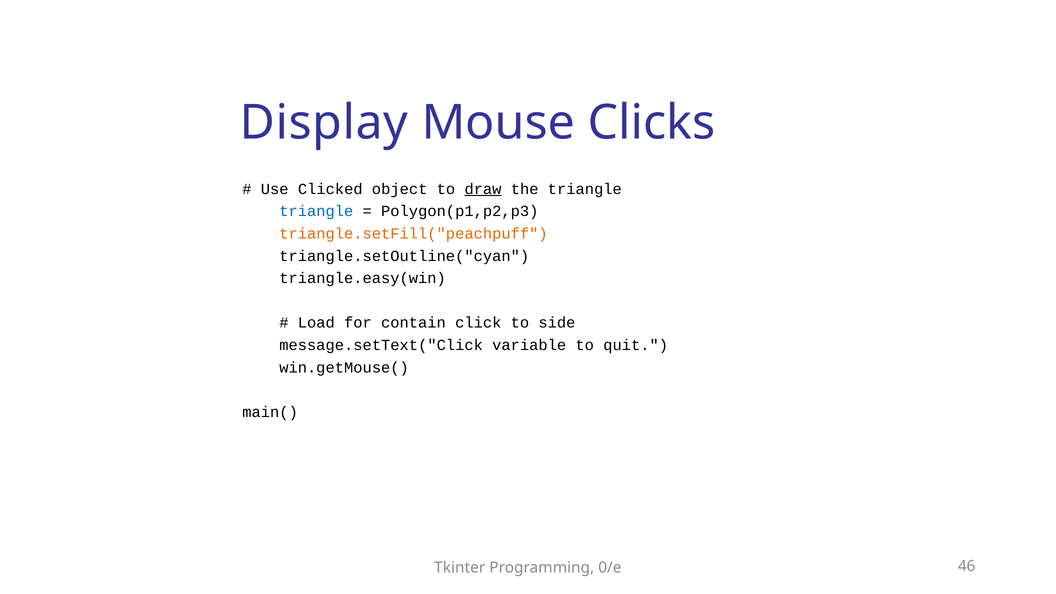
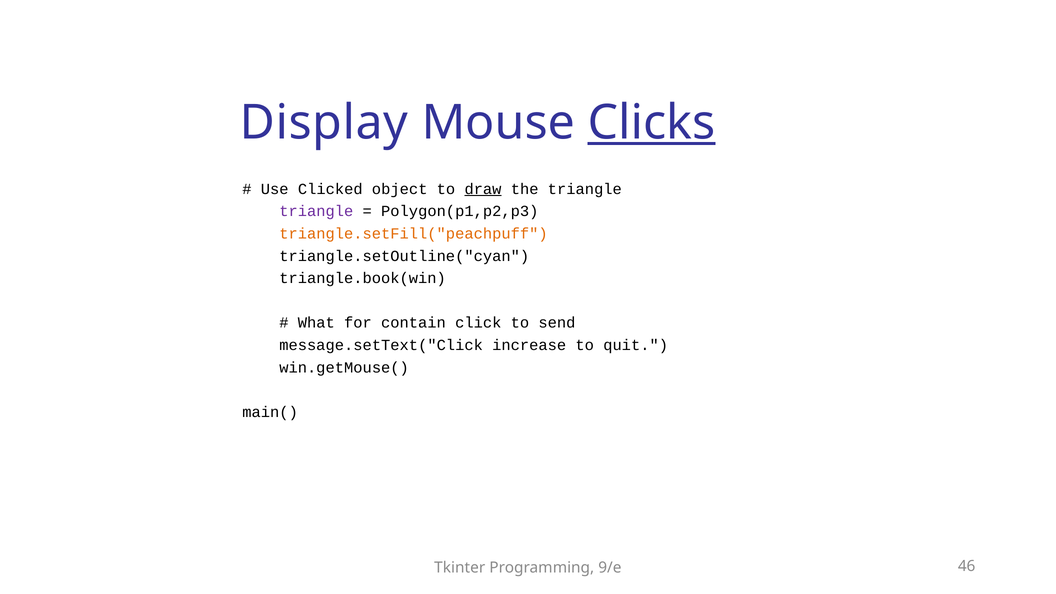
Clicks underline: none -> present (652, 123)
triangle colour: blue -> purple (316, 211)
triangle.easy(win: triangle.easy(win -> triangle.book(win (363, 278)
Load: Load -> What (316, 323)
side: side -> send (557, 323)
variable: variable -> increase (529, 345)
0/e: 0/e -> 9/e (610, 567)
